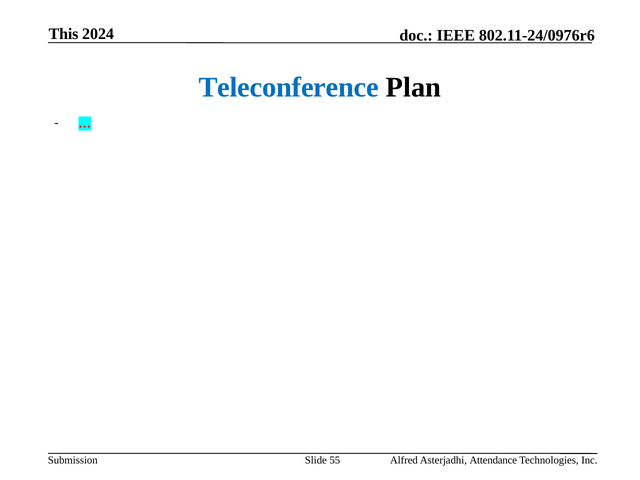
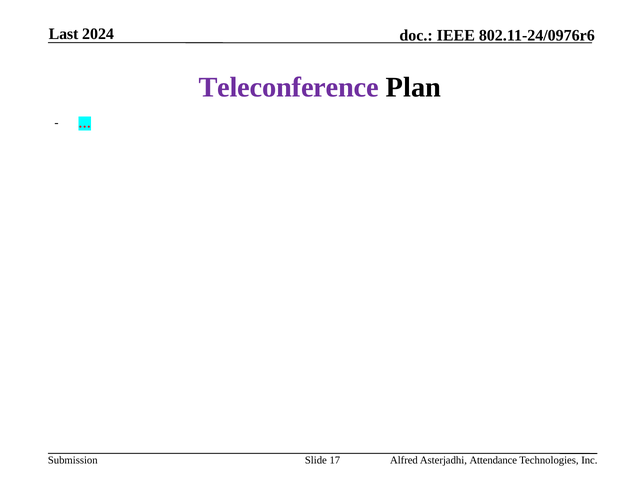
This: This -> Last (64, 34)
Teleconference colour: blue -> purple (289, 87)
55: 55 -> 17 (335, 460)
